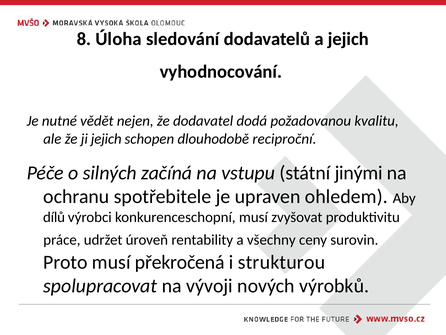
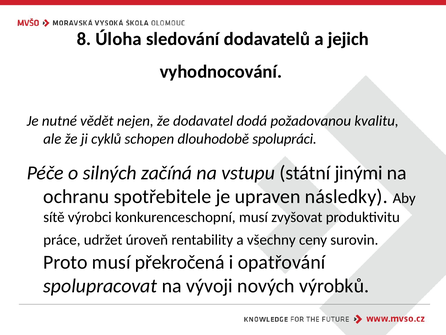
ji jejich: jejich -> cyklů (106, 139)
reciproční: reciproční -> spolupráci (285, 139)
ohledem: ohledem -> následky (346, 196)
dílů: dílů -> sítě (54, 217)
strukturou: strukturou -> opatřování (282, 262)
